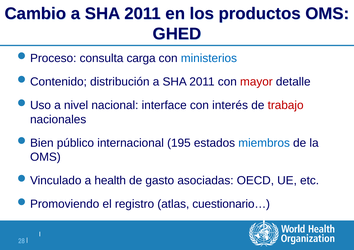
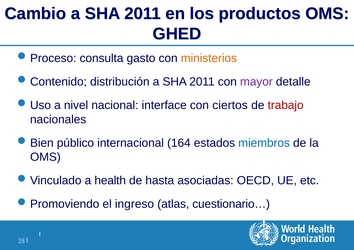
carga: carga -> gasto (141, 58)
ministerios colour: blue -> orange (209, 58)
mayor colour: red -> purple (256, 82)
interés: interés -> ciertos (230, 105)
195: 195 -> 164 (179, 143)
gasto: gasto -> hasta (160, 181)
registro: registro -> ingreso (134, 204)
